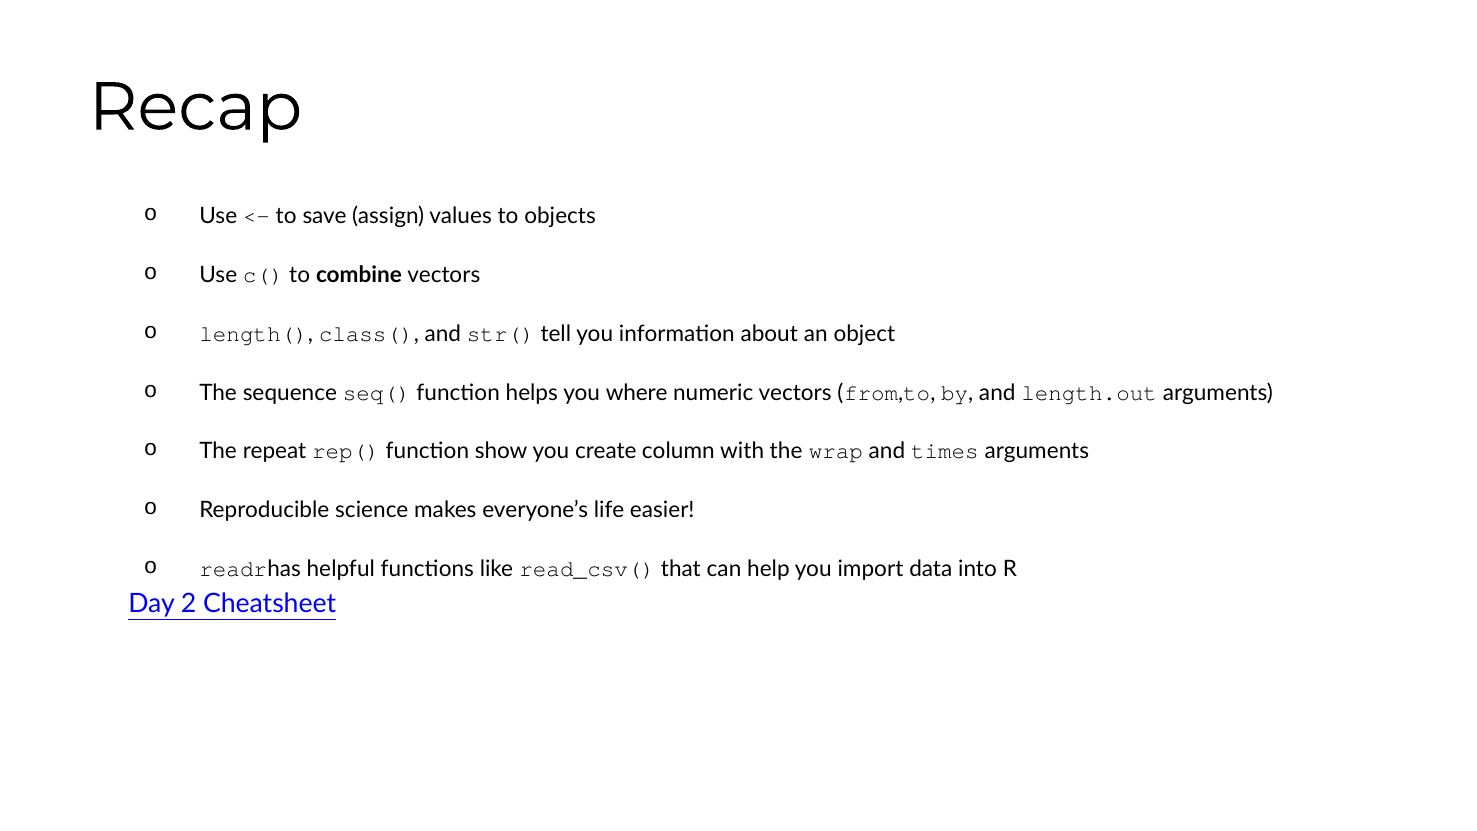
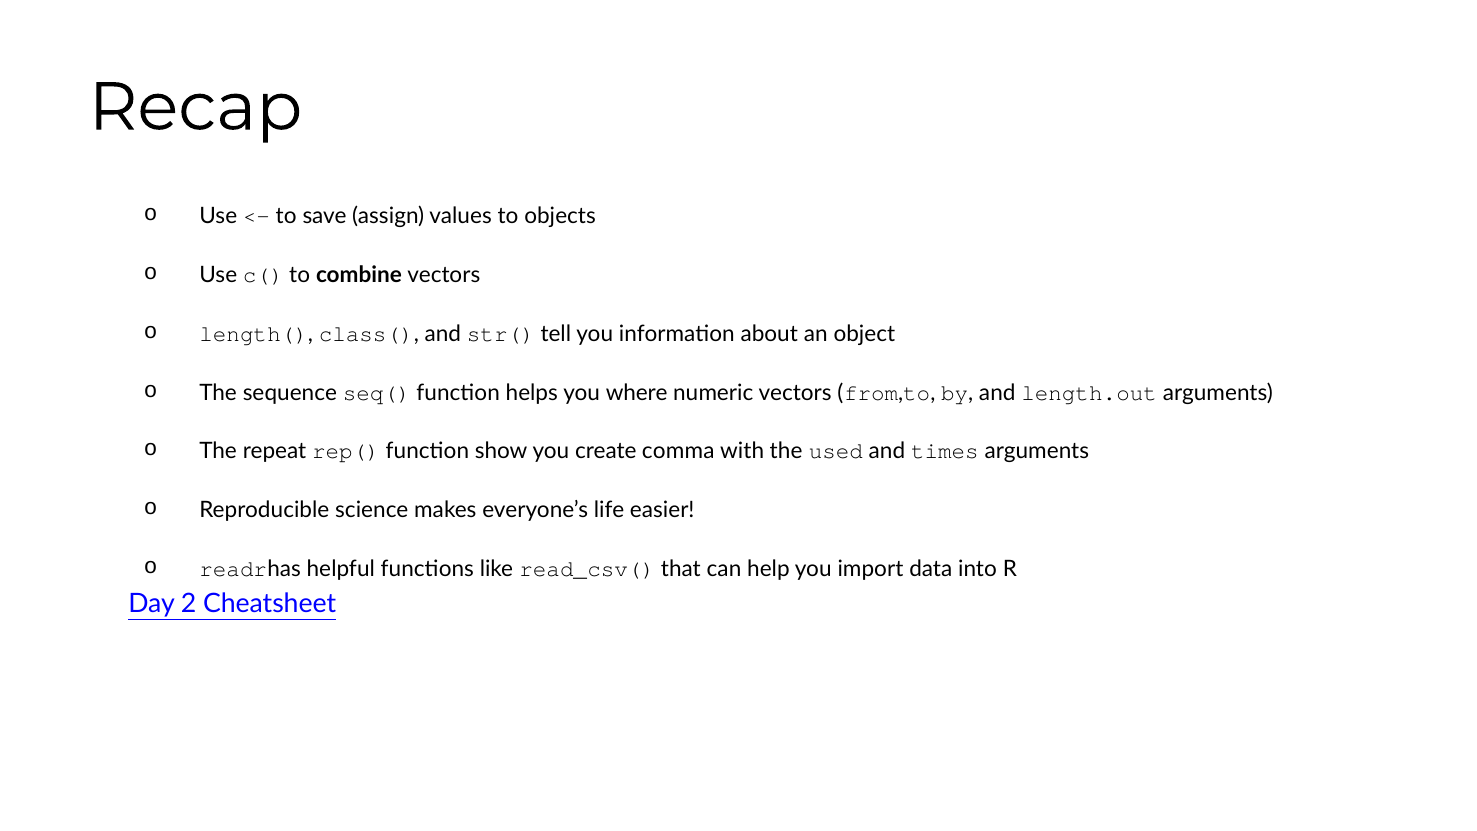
column: column -> comma (678, 451)
wrap: wrap -> used (836, 451)
